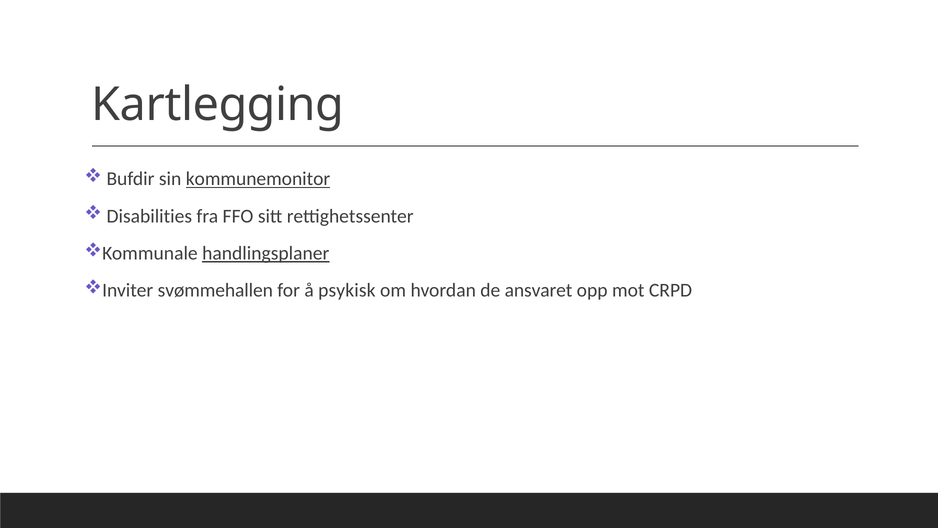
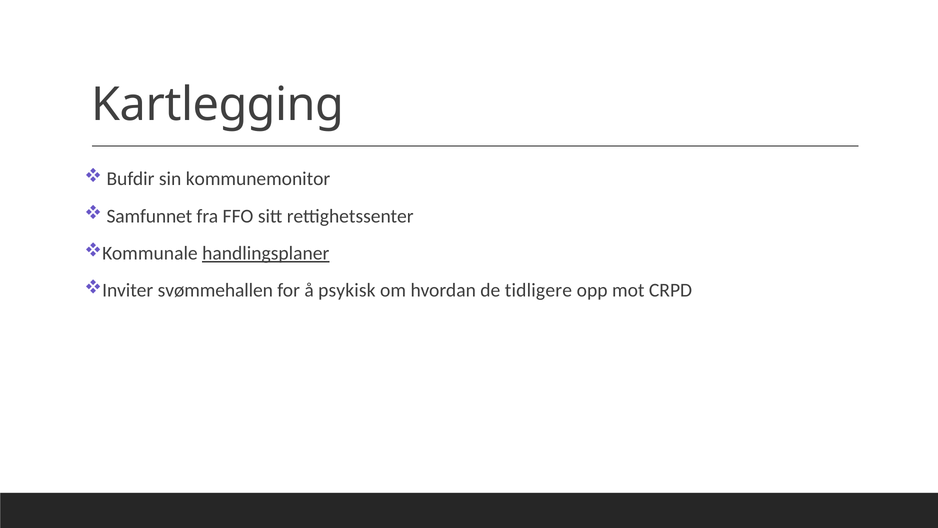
kommunemonitor underline: present -> none (258, 179)
Disabilities: Disabilities -> Samfunnet (149, 216)
ansvaret: ansvaret -> tidligere (538, 290)
